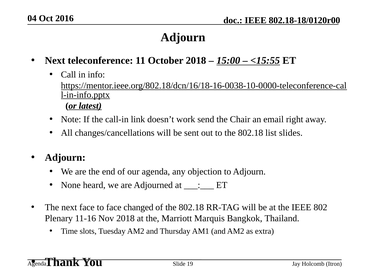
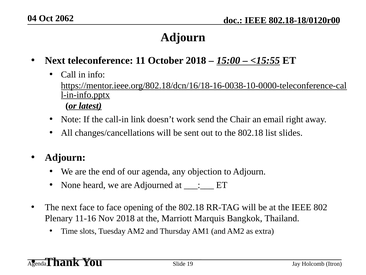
2016: 2016 -> 2062 (65, 18)
changed: changed -> opening (138, 207)
